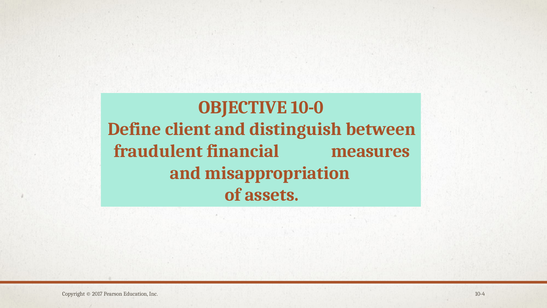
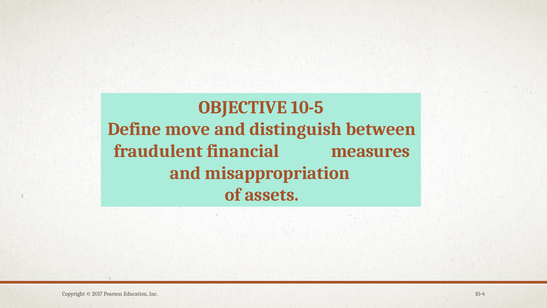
10-0: 10-0 -> 10-5 (307, 107)
client: client -> move (188, 129)
